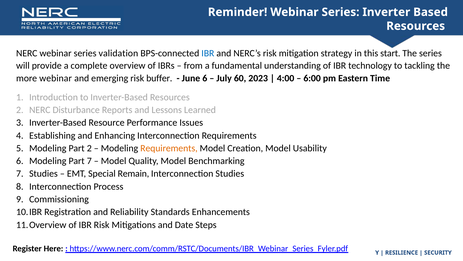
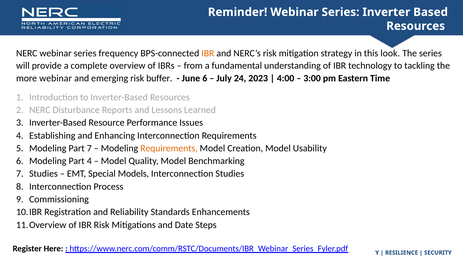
validation: validation -> frequency (118, 53)
IBR colour: blue -> orange (208, 53)
start: start -> look (390, 53)
60: 60 -> 24 (240, 78)
6:00: 6:00 -> 3:00 (312, 78)
Part 2: 2 -> 7 (89, 148)
Part 7: 7 -> 4 (89, 161)
Remain: Remain -> Models (133, 173)
